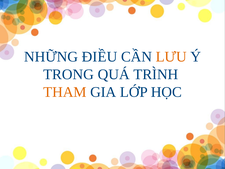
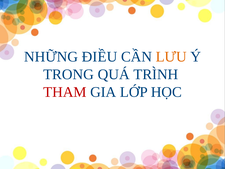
THAM colour: orange -> red (65, 92)
